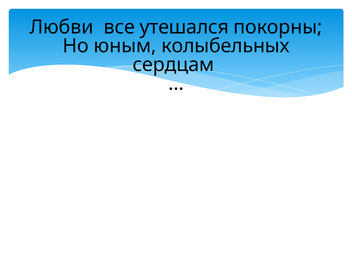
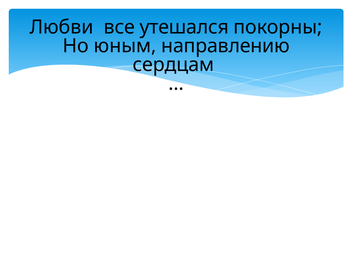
колыбельных: колыбельных -> направлению (226, 46)
